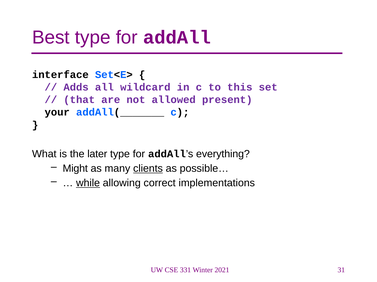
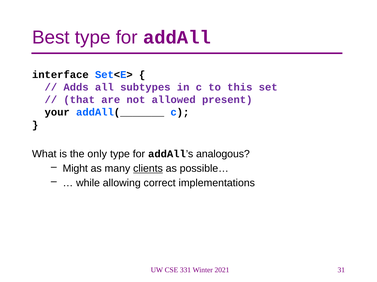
wildcard: wildcard -> subtypes (145, 87)
later: later -> only (97, 154)
everything: everything -> analogous (223, 154)
while underline: present -> none (88, 183)
